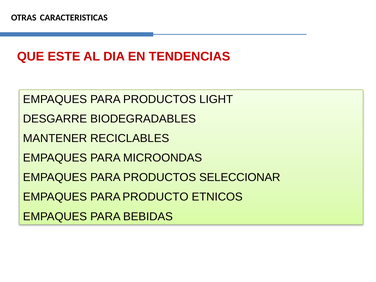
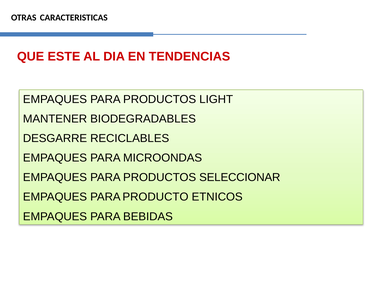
DESGARRE: DESGARRE -> MANTENER (55, 119)
MANTENER: MANTENER -> DESGARRE (55, 138)
